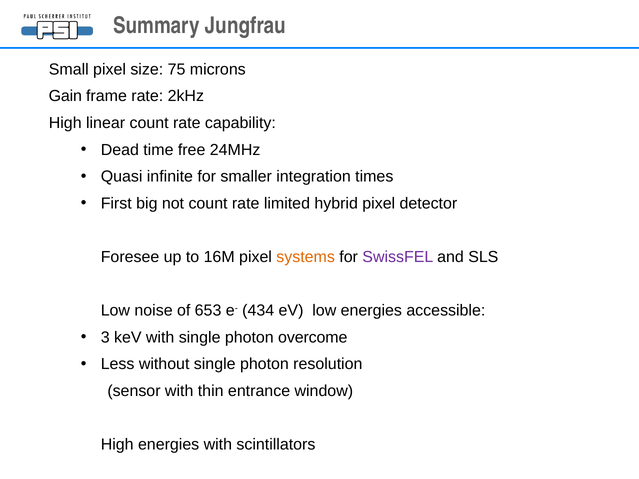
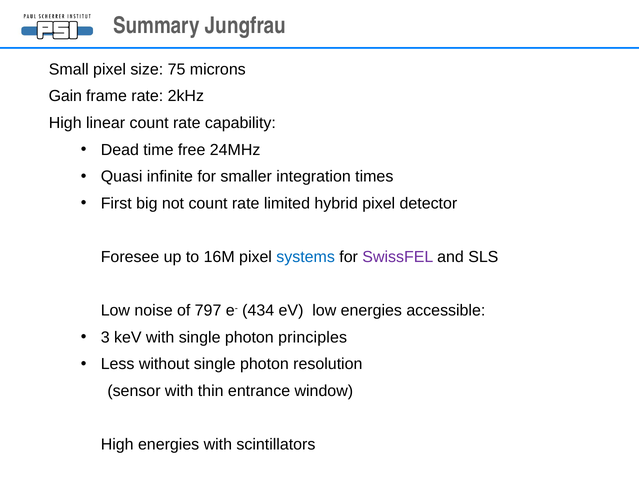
systems colour: orange -> blue (306, 257)
653: 653 -> 797 (208, 311)
overcome: overcome -> principles (313, 338)
